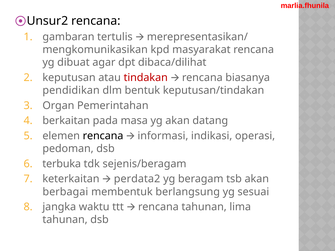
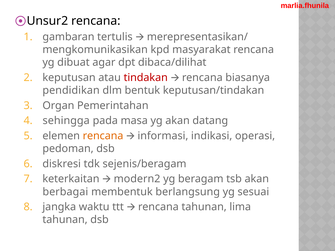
berkaitan: berkaitan -> sehingga (66, 121)
rencana colour: black -> orange (103, 136)
terbuka: terbuka -> diskresi (62, 164)
perdata2: perdata2 -> modern2 (137, 179)
